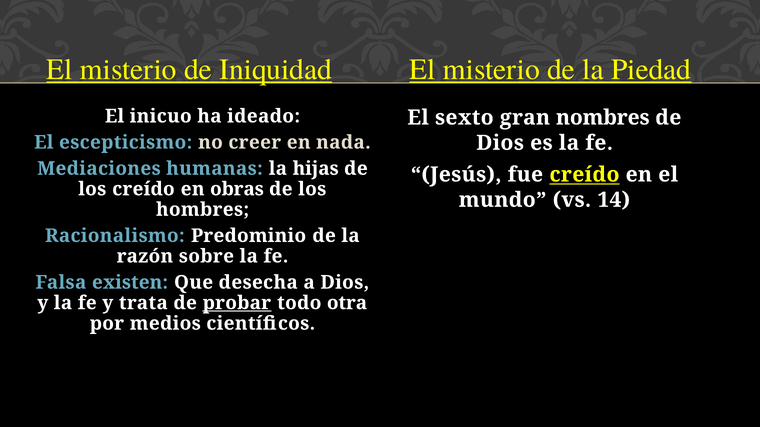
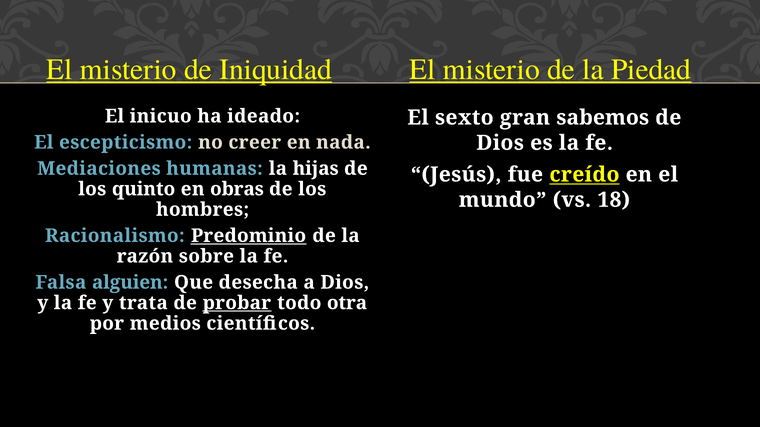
nombres: nombres -> sabemos (603, 118)
los creído: creído -> quinto (144, 189)
14: 14 -> 18 (614, 200)
Predominio underline: none -> present (249, 236)
existen: existen -> alguien (130, 283)
